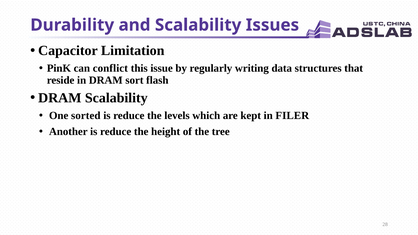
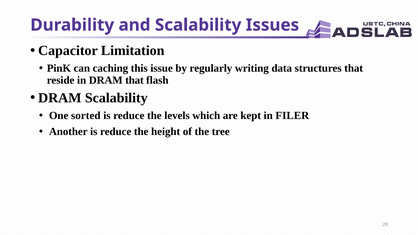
conflict: conflict -> caching (110, 68)
DRAM sort: sort -> that (134, 80)
